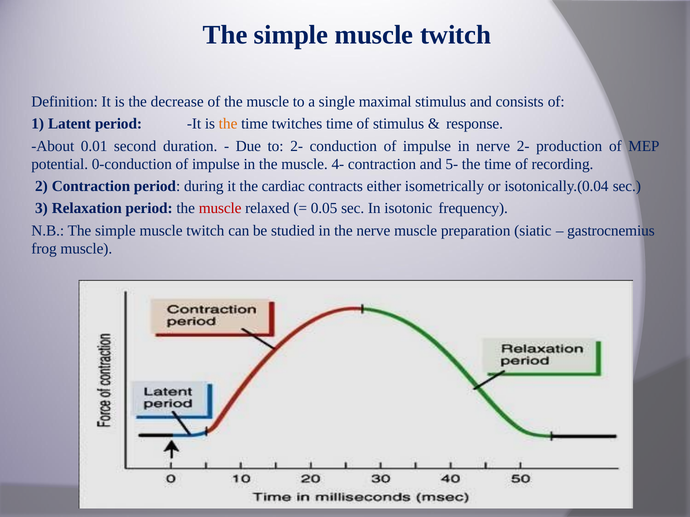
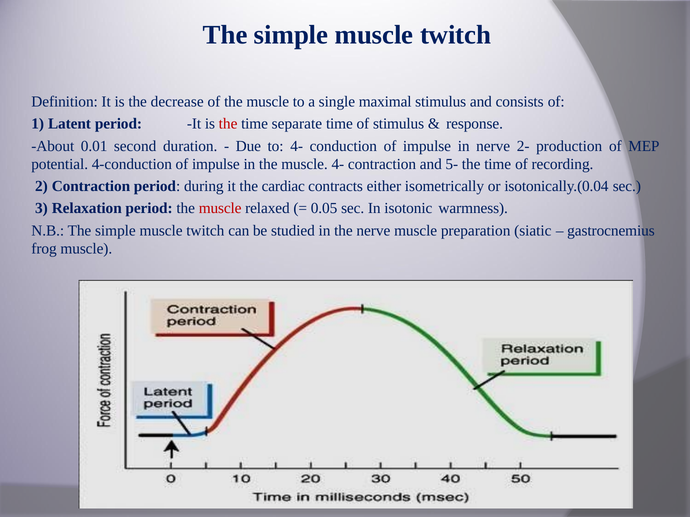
the colour: orange -> red (228, 124)
twitches: twitches -> separate (297, 124)
to 2-: 2- -> 4- (297, 146)
0-conduction: 0-conduction -> 4-conduction (132, 165)
frequency: frequency -> warmness (473, 209)
